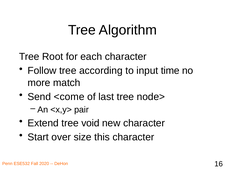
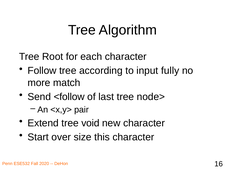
time: time -> fully (170, 71)
<come: <come -> <follow (69, 97)
